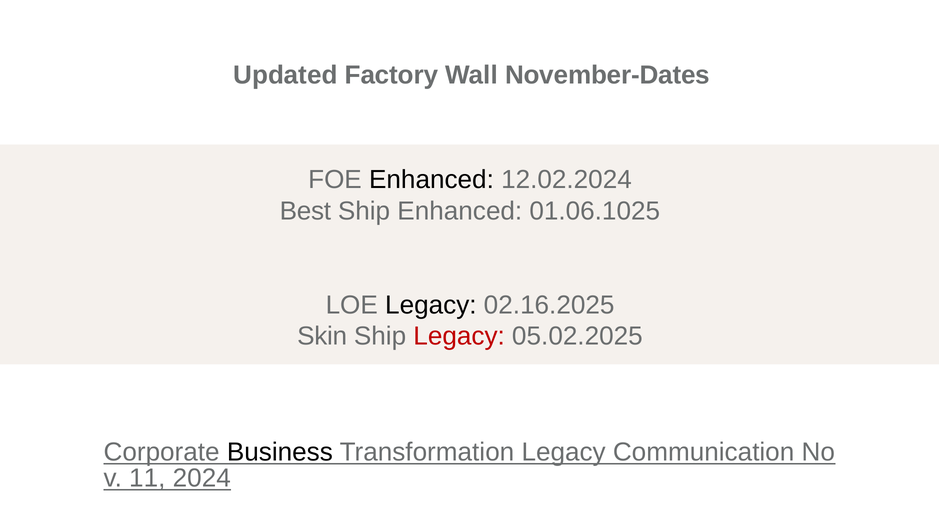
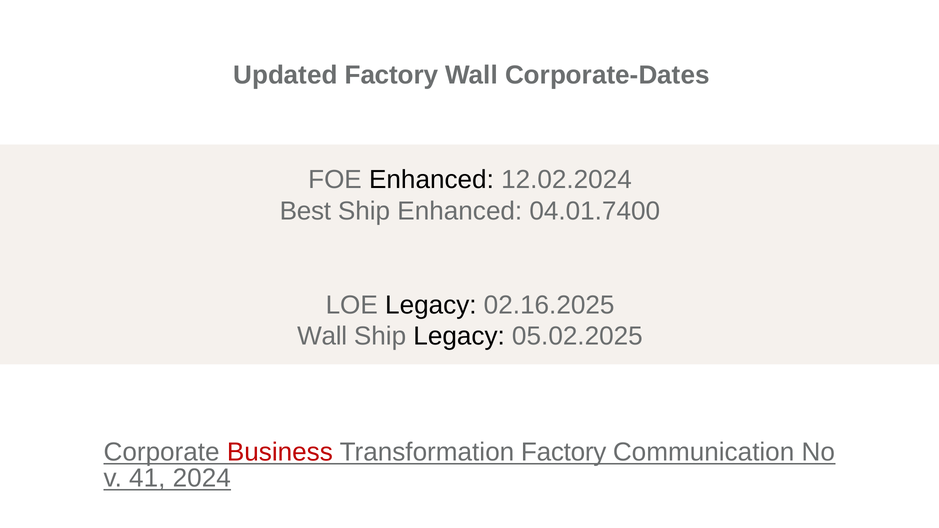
November-Dates: November-Dates -> Corporate-Dates (607, 75)
01.06.1025: 01.06.1025 -> 04.01.7400 (595, 211)
Skin: Skin -> Wall (322, 336)
Legacy colour: red -> black (459, 336)
Business colour: black -> red (280, 452)
Transformation Legacy: Legacy -> Factory (564, 452)
11: 11 -> 41 (147, 478)
